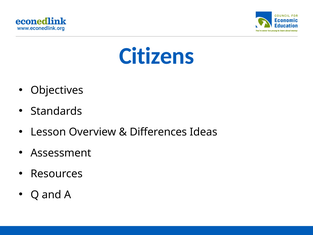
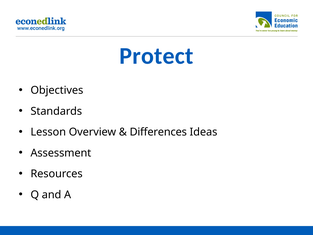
Citizens: Citizens -> Protect (156, 56)
